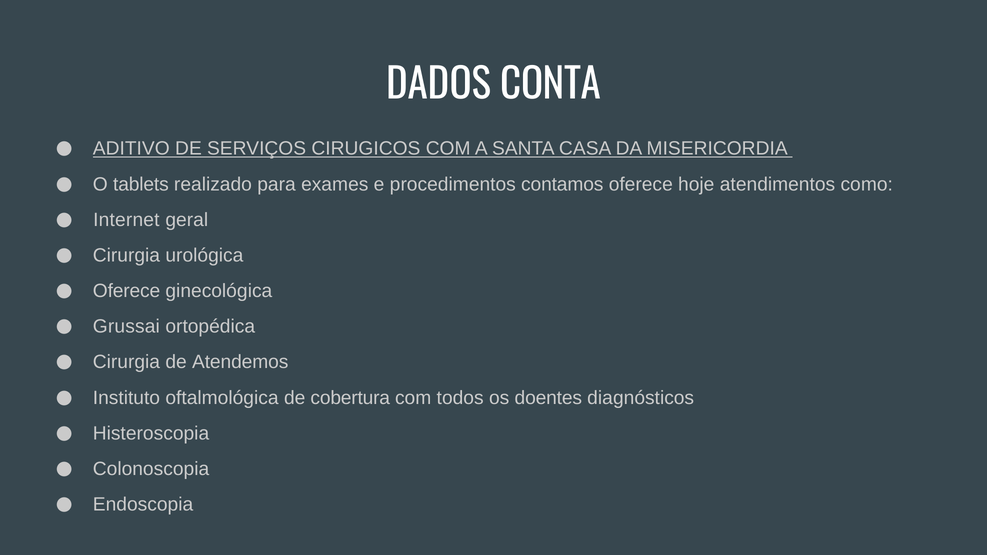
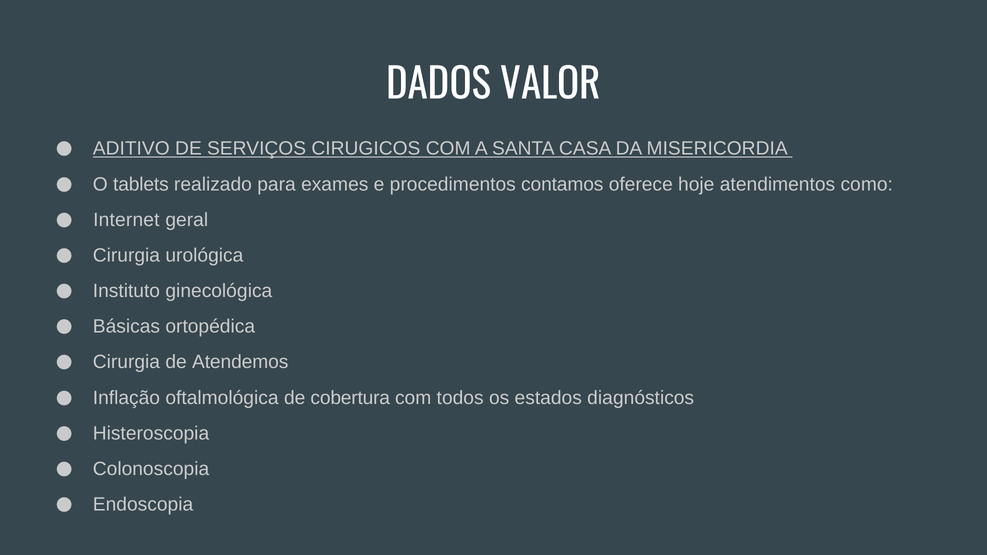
CONTA: CONTA -> VALOR (551, 85)
Oferece: Oferece -> Instituto (126, 291)
Grussai: Grussai -> Básicas (126, 327)
Instituto: Instituto -> Inflação (126, 398)
doentes: doentes -> estados (548, 398)
